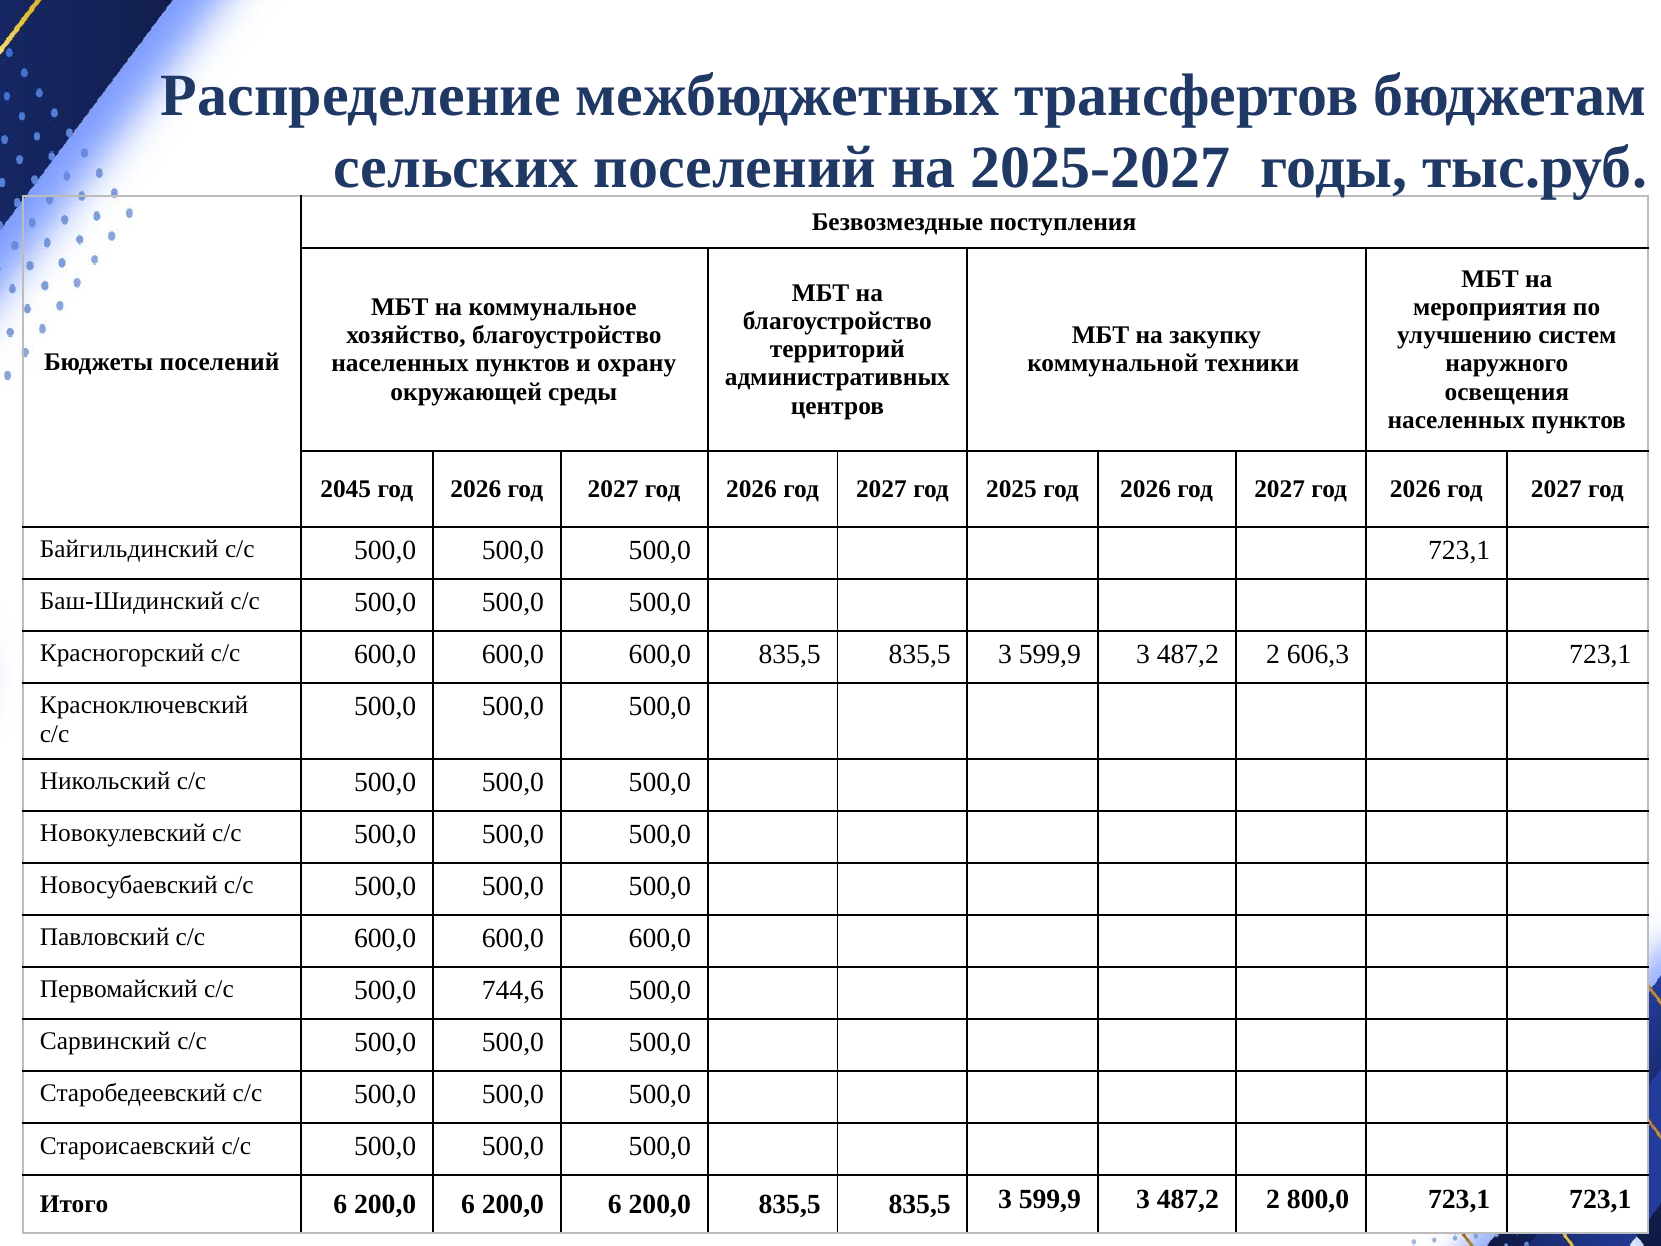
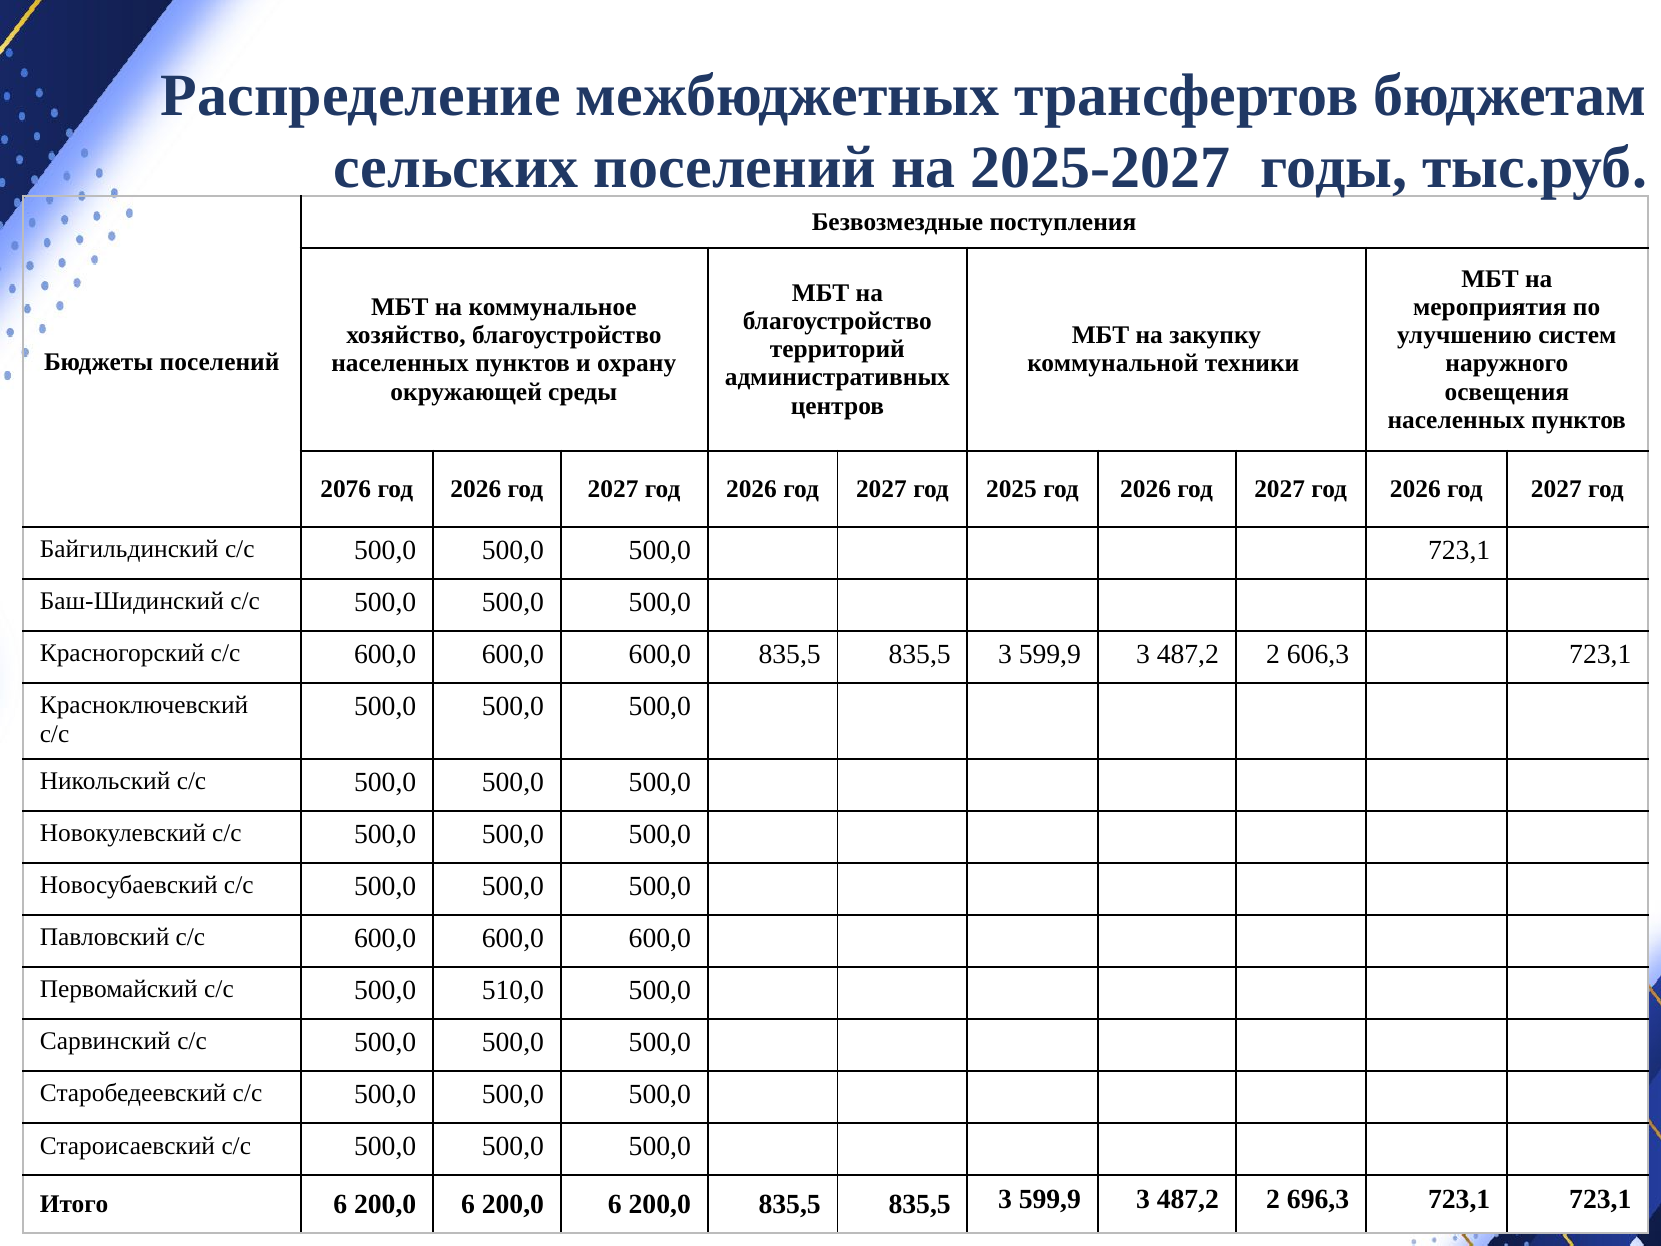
2045: 2045 -> 2076 (346, 489)
744,6: 744,6 -> 510,0 (513, 990)
800,0: 800,0 -> 696,3 (1318, 1199)
